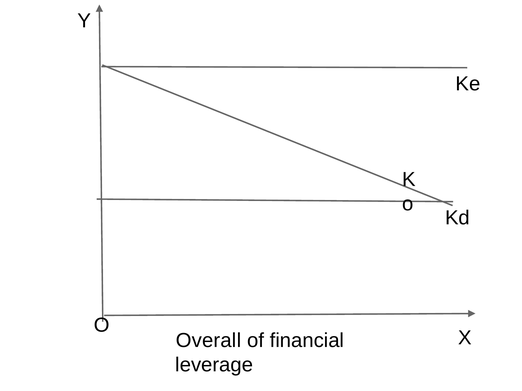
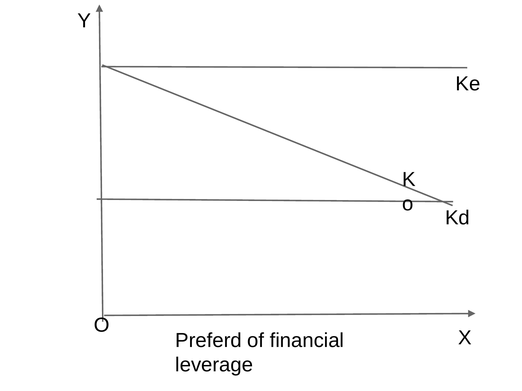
Overall: Overall -> Preferd (209, 341)
